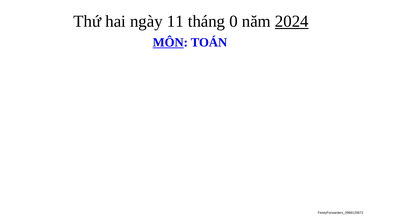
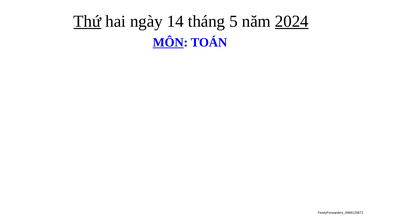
Thứ underline: none -> present (87, 21)
11: 11 -> 14 (175, 21)
0: 0 -> 5 (234, 21)
